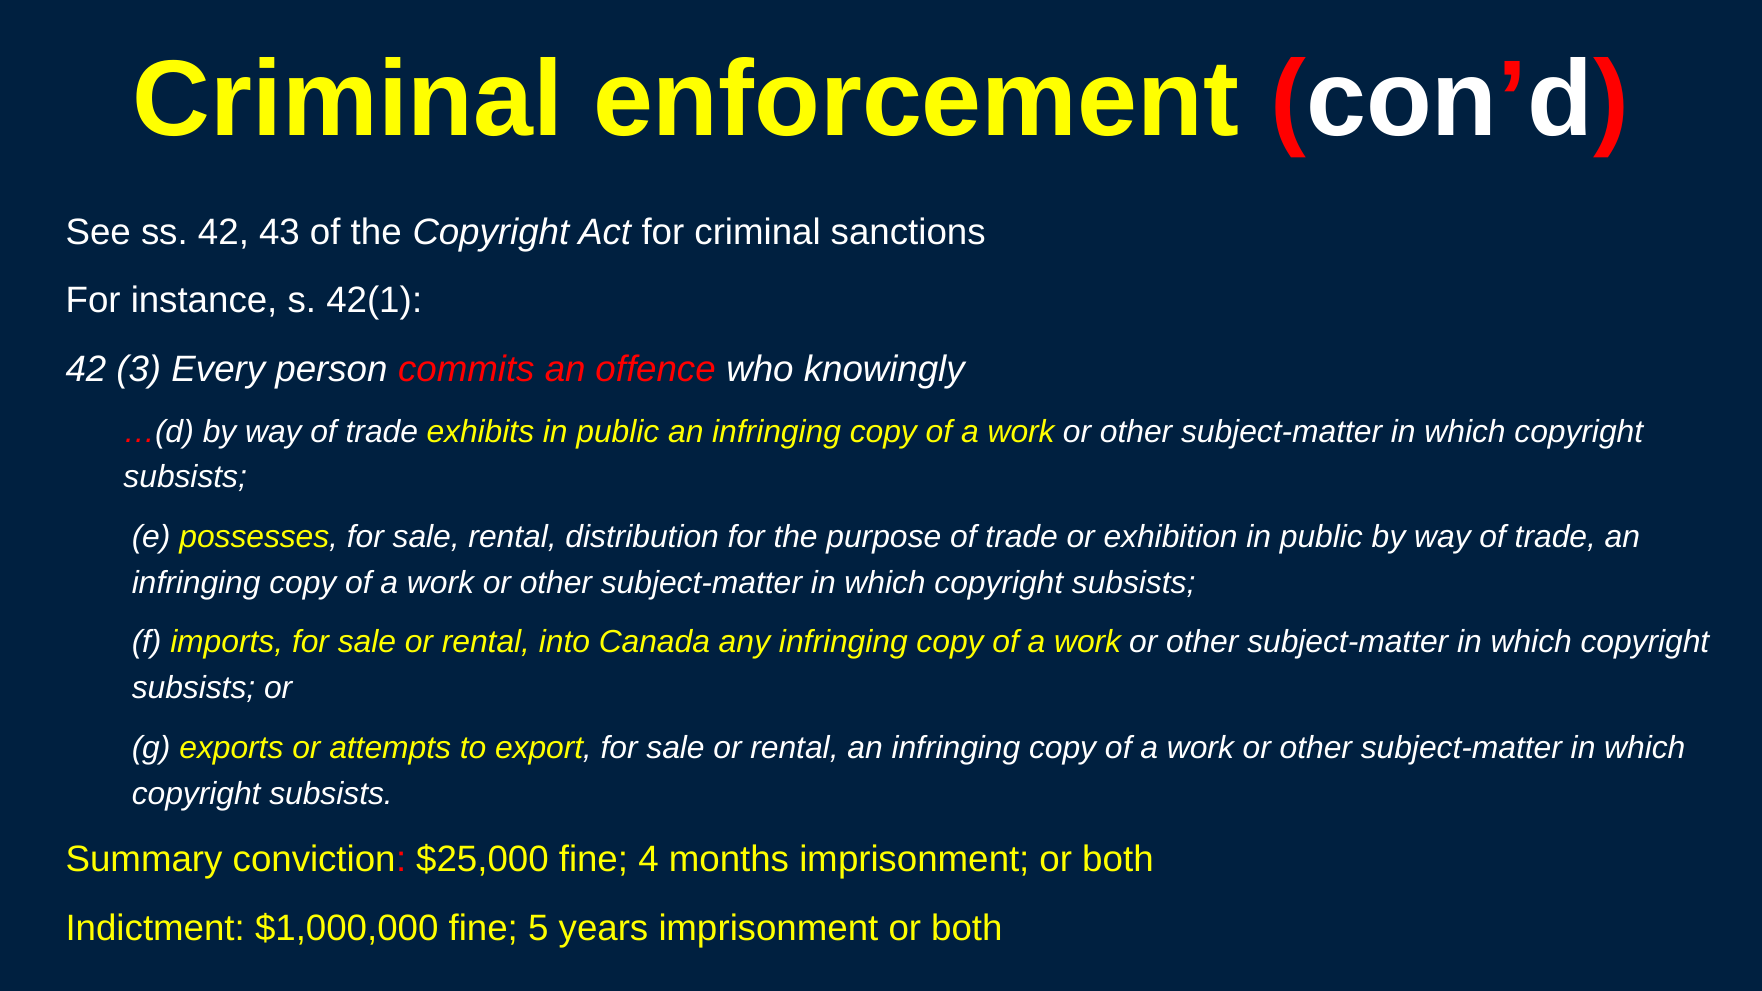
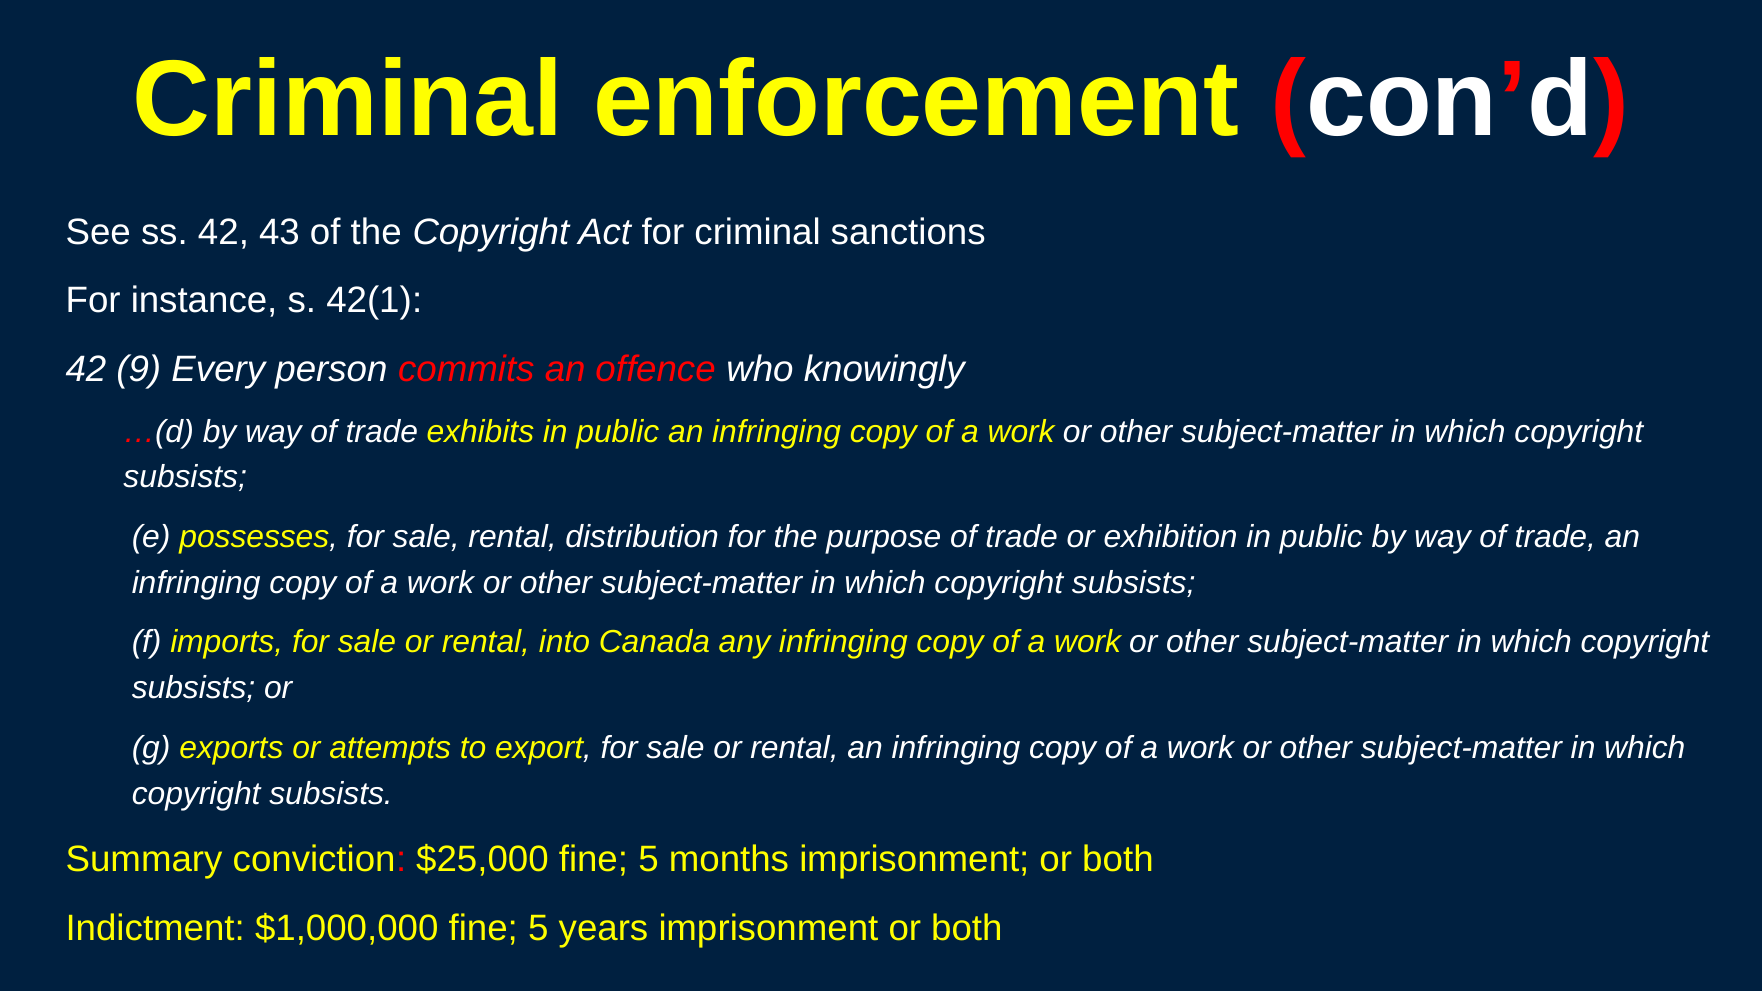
3: 3 -> 9 (139, 369)
$25,000 fine 4: 4 -> 5 (649, 860)
